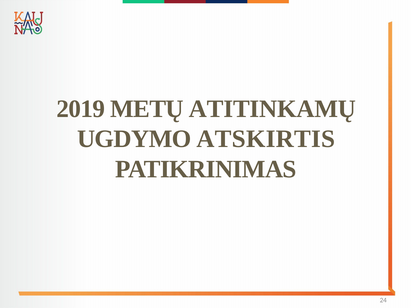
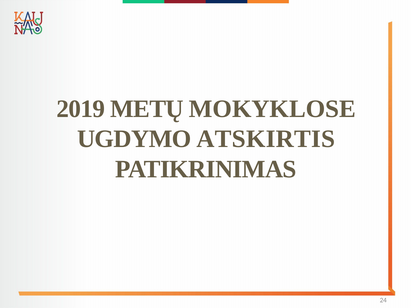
ATITINKAMŲ: ATITINKAMŲ -> MOKYKLOSE (272, 109)
